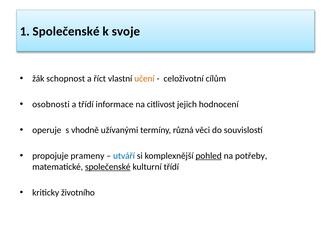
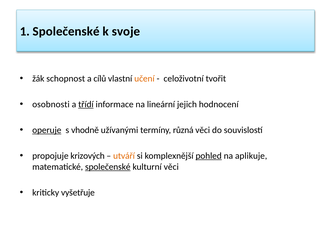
říct: říct -> cílů (100, 79)
cílům: cílům -> tvořit (216, 79)
třídí underline: none -> present (86, 104)
citlivost: citlivost -> lineární (161, 104)
operuje underline: none -> present (47, 130)
prameny: prameny -> krizových (88, 156)
utváří colour: blue -> orange (124, 156)
potřeby: potřeby -> aplikuje (251, 156)
kulturní třídí: třídí -> věci (171, 167)
životního: životního -> vyšetřuje (78, 193)
